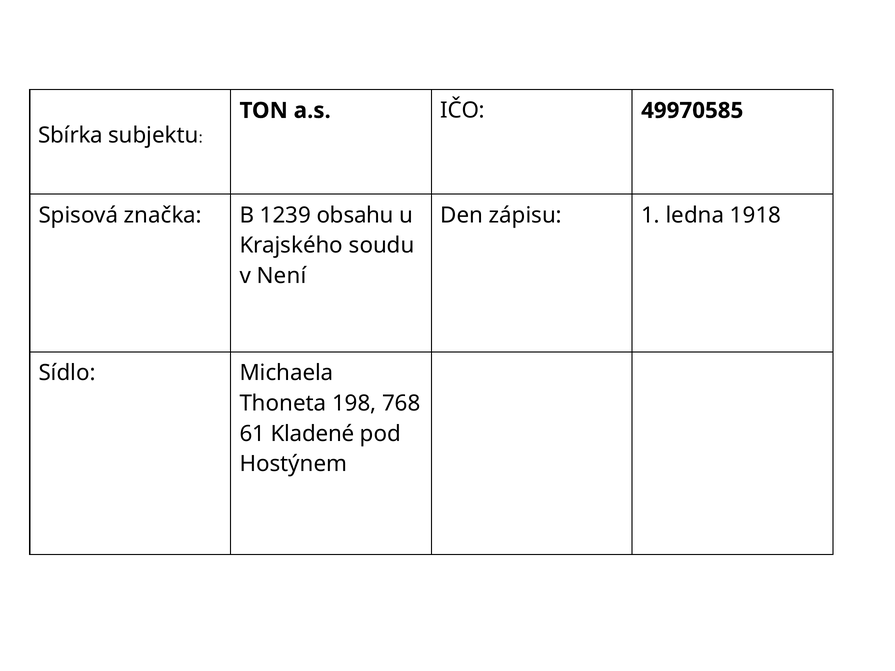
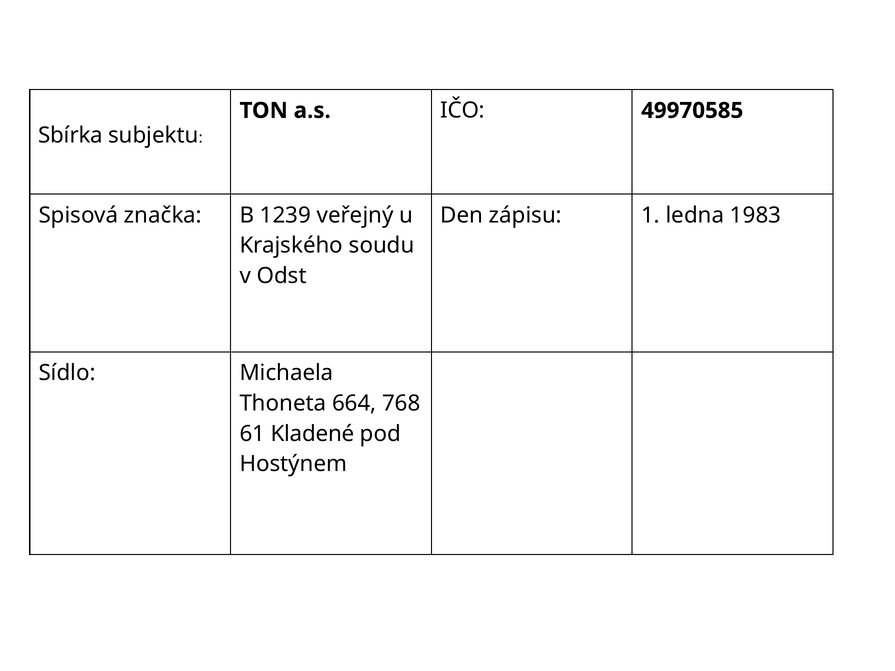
obsahu: obsahu -> veřejný (355, 215)
1918: 1918 -> 1983 (756, 215)
Není: Není -> Odst (282, 276)
198: 198 -> 664 (354, 403)
